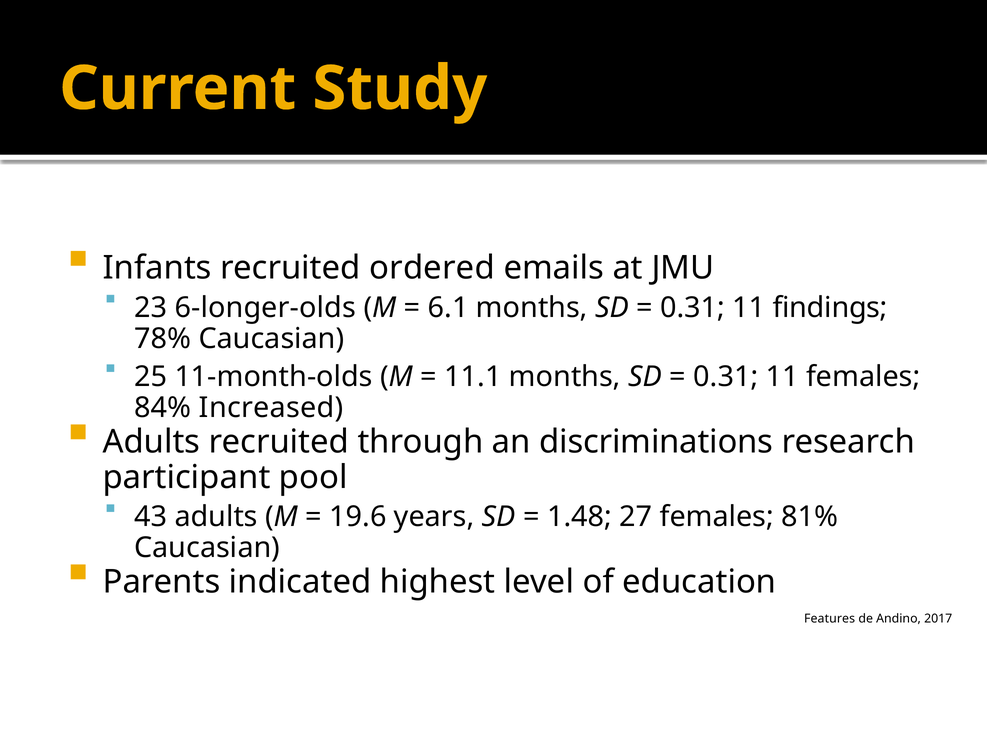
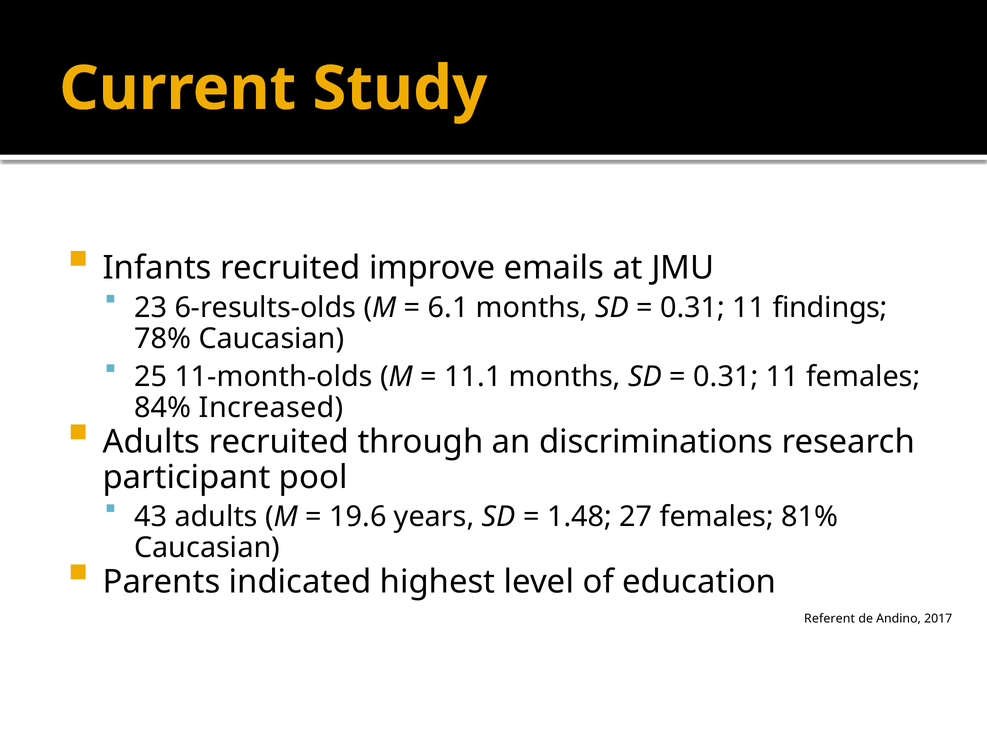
ordered: ordered -> improve (432, 268)
6-longer-olds: 6-longer-olds -> 6-results-olds (265, 308)
Features: Features -> Referent (830, 619)
